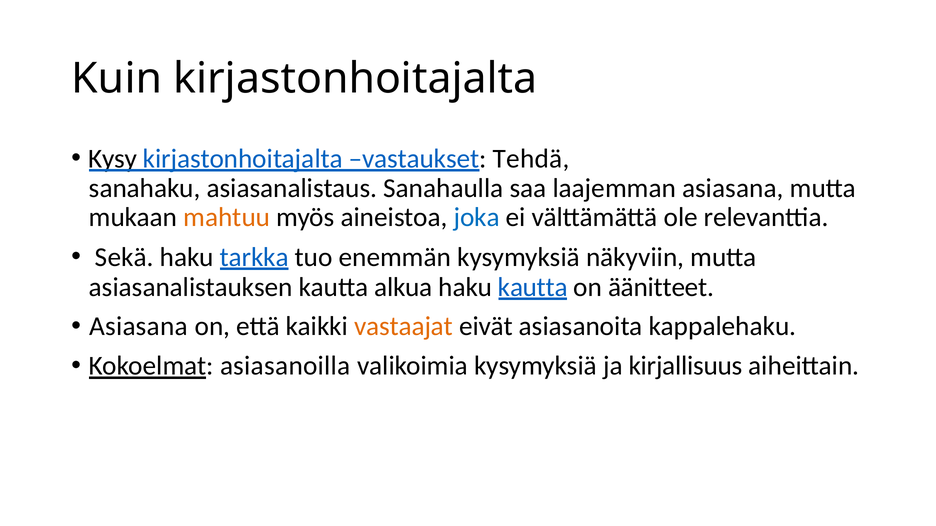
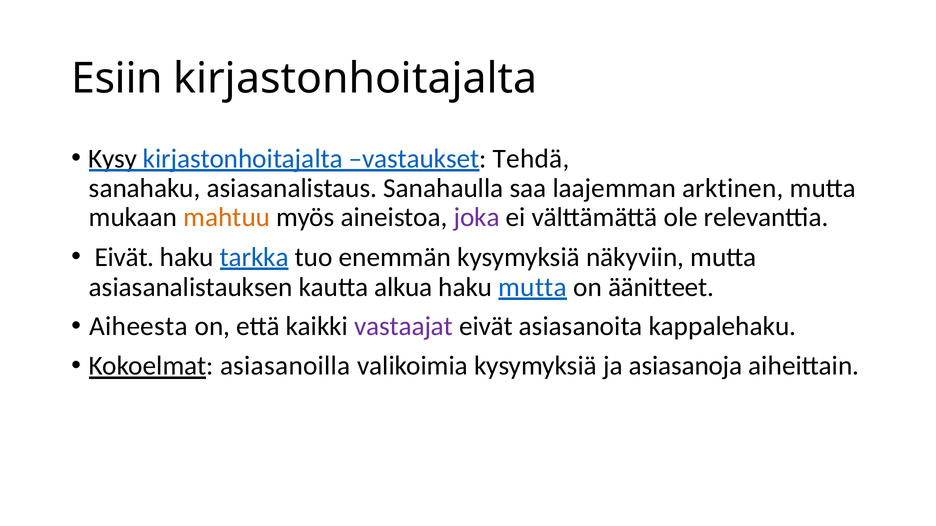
Kuin: Kuin -> Esiin (117, 79)
laajemman asiasana: asiasana -> arktinen (733, 188)
joka colour: blue -> purple (477, 218)
Sekä: Sekä -> Eivät (125, 257)
haku kautta: kautta -> mutta (533, 287)
Asiasana: Asiasana -> Aiheesta (139, 327)
vastaajat colour: orange -> purple (404, 327)
kirjallisuus: kirjallisuus -> asiasanoja (686, 366)
